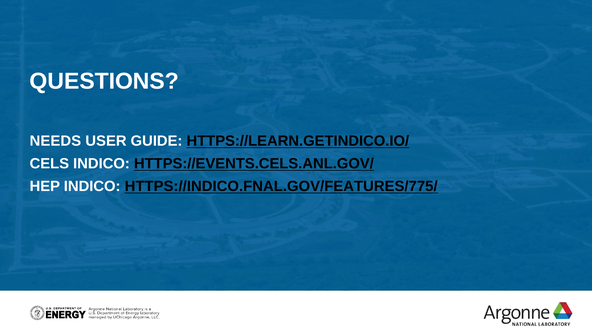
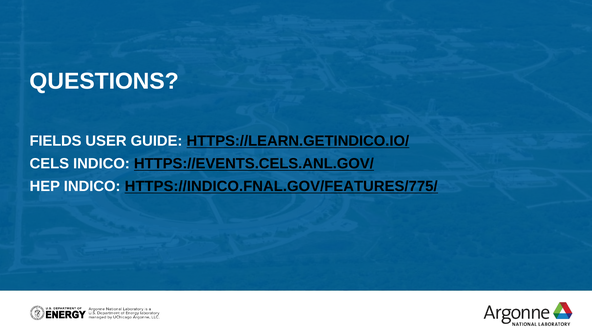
NEEDS: NEEDS -> FIELDS (56, 141)
